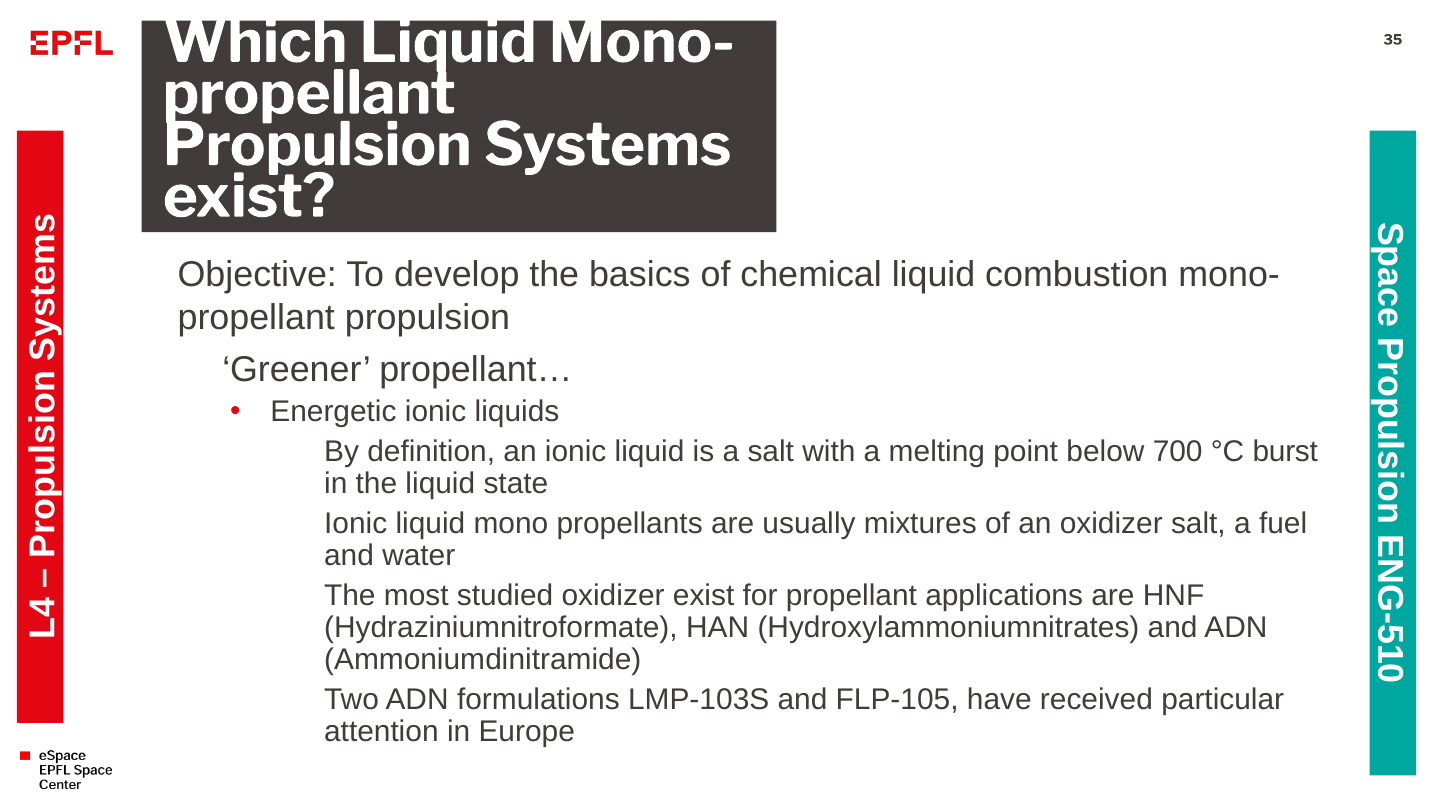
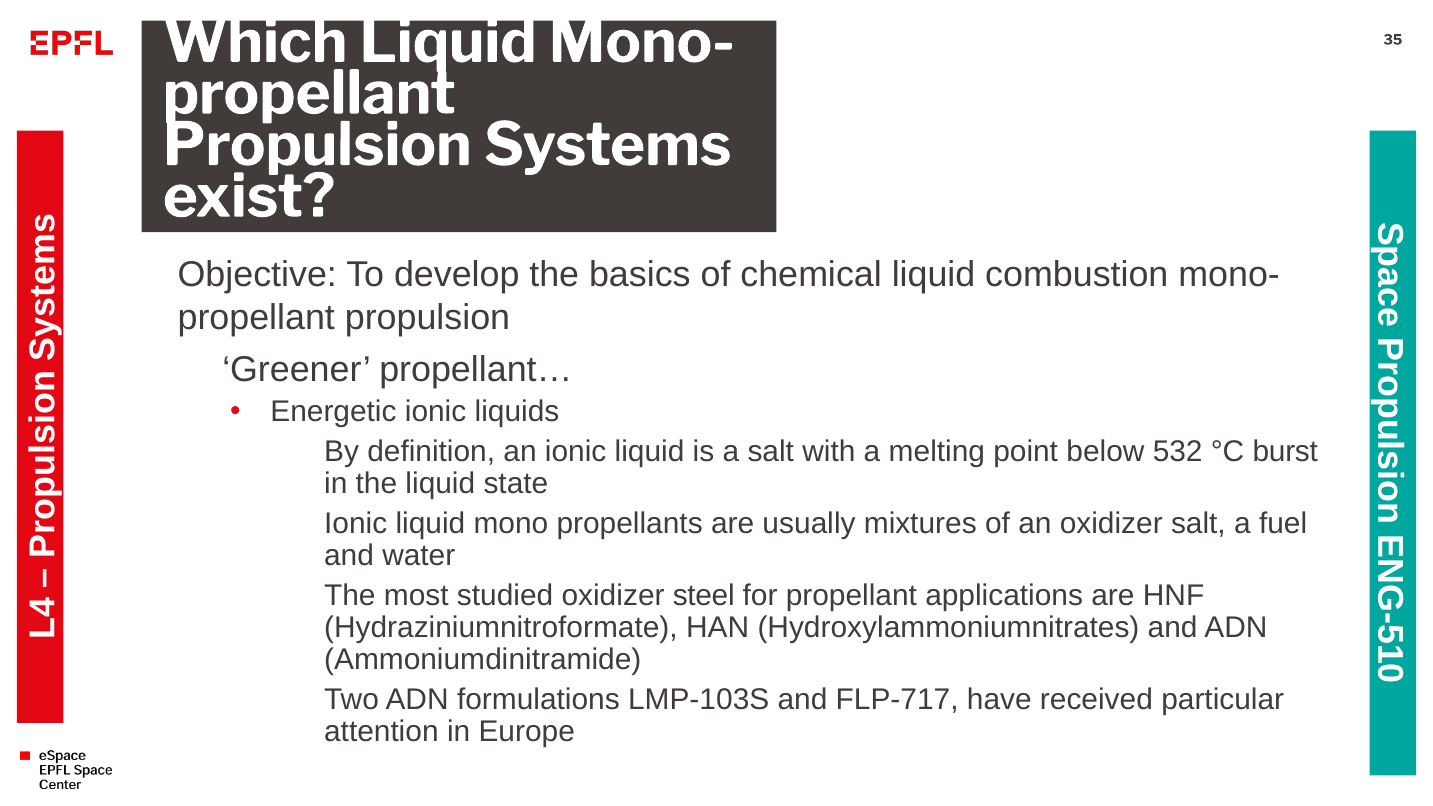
700: 700 -> 532 (1178, 451)
oxidizer exist: exist -> steel (704, 595)
FLP-105: FLP-105 -> FLP-717 (897, 699)
